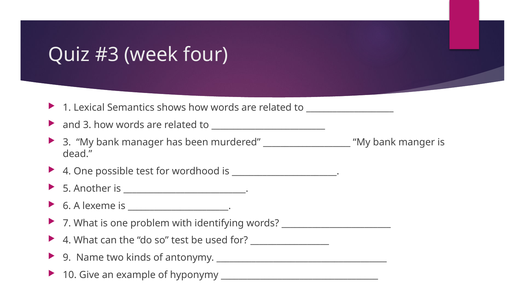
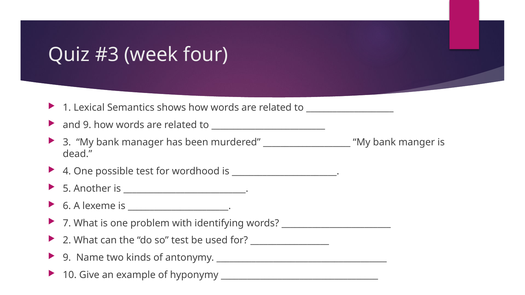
and 3: 3 -> 9 (87, 125)
4: 4 -> 2 (67, 241)
